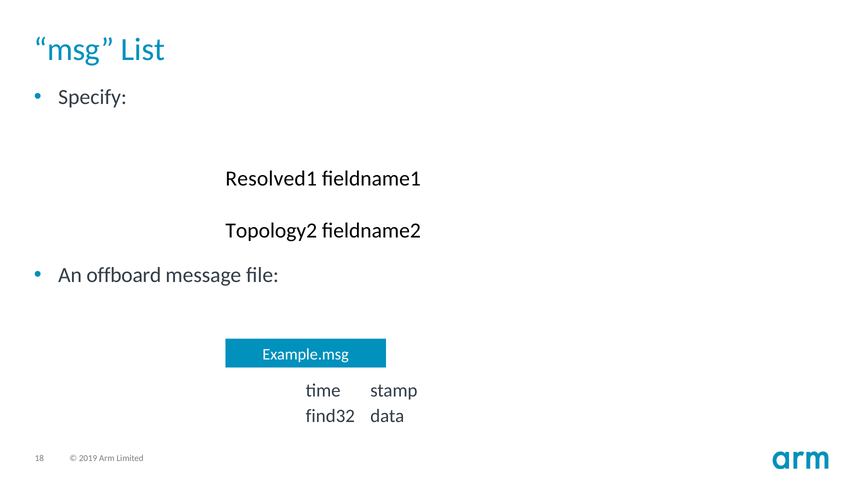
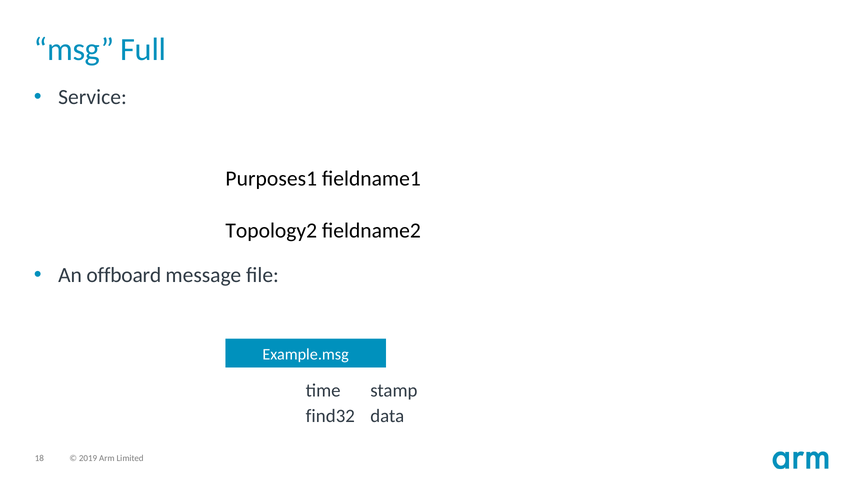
List: List -> Full (143, 49)
Specify: Specify -> Service (93, 97)
Resolved1: Resolved1 -> Purposes1 (271, 179)
